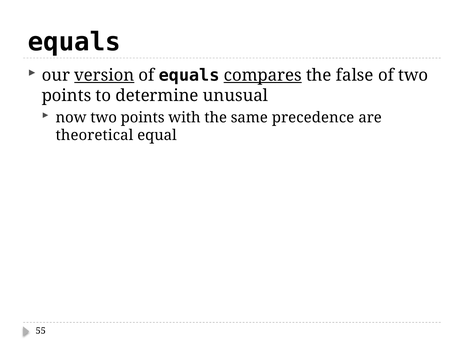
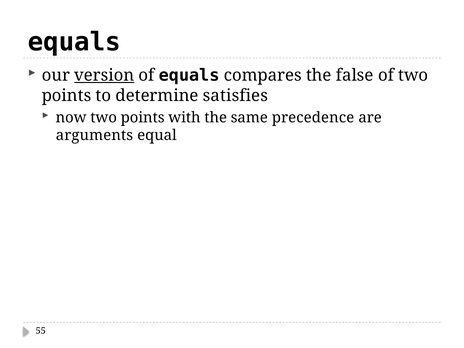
compares underline: present -> none (263, 75)
unusual: unusual -> satisfies (235, 96)
theoretical: theoretical -> arguments (94, 135)
